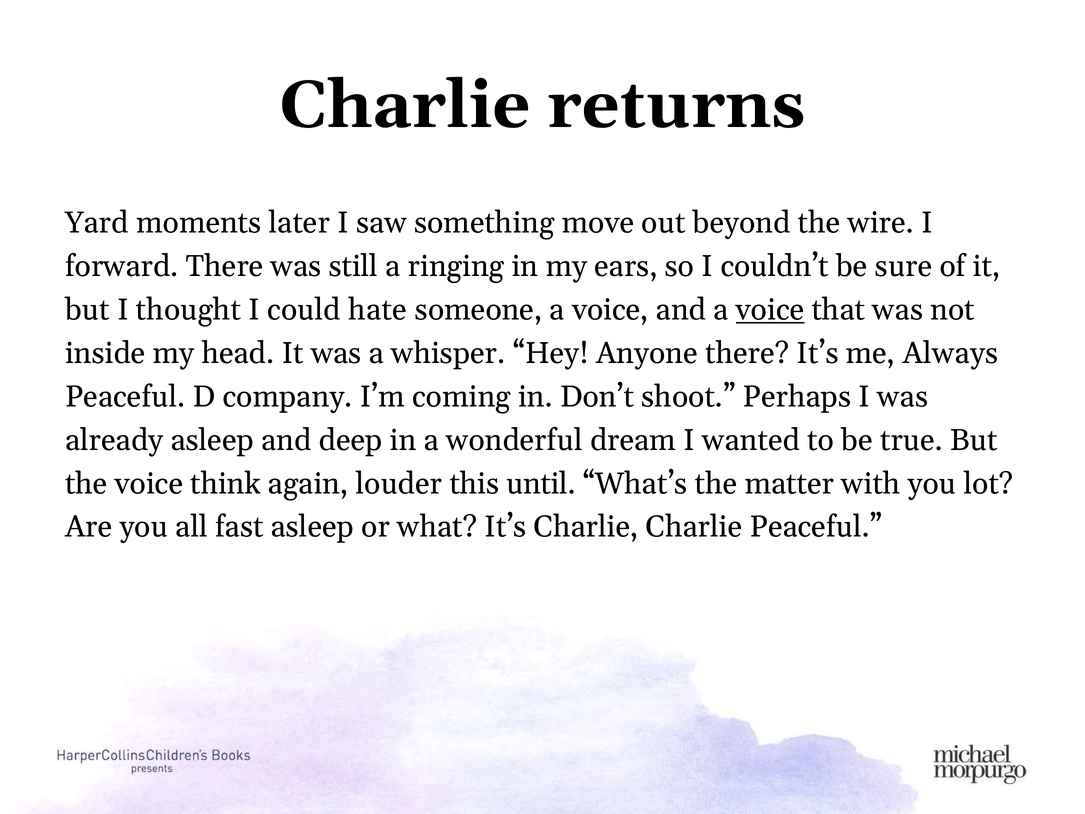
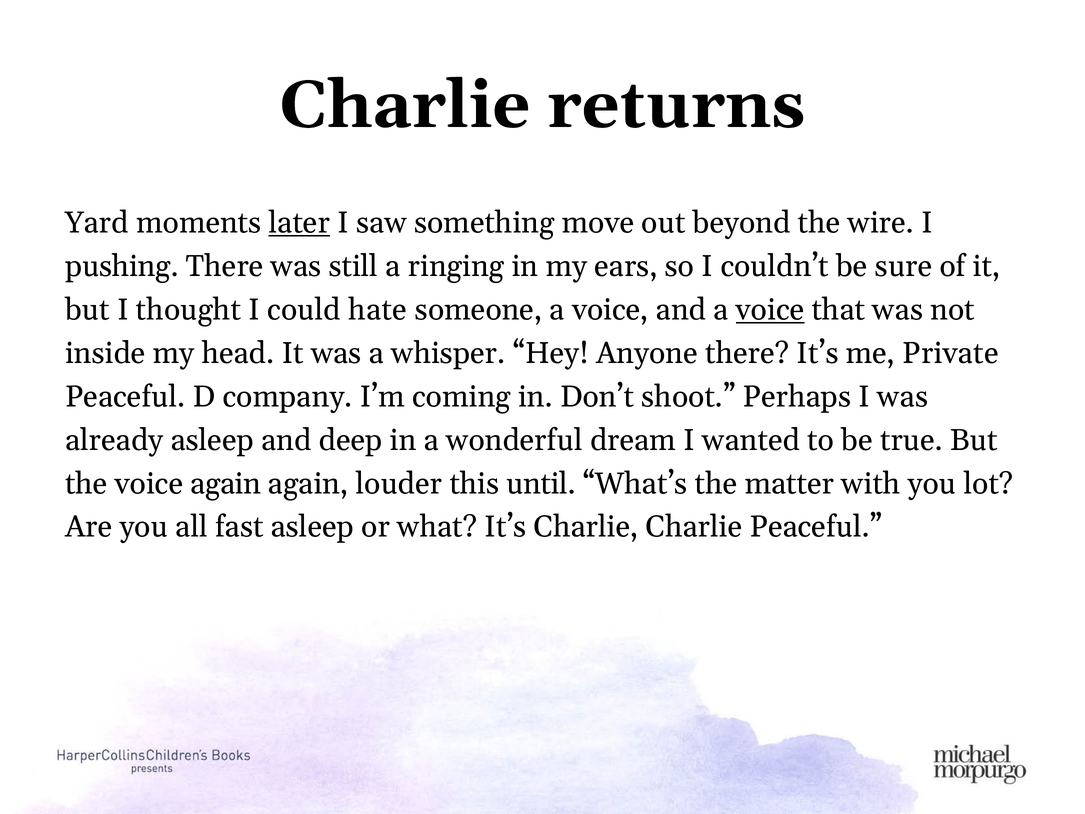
later underline: none -> present (299, 223)
forward: forward -> pushing (122, 266)
Always: Always -> Private (951, 353)
voice think: think -> again (226, 483)
